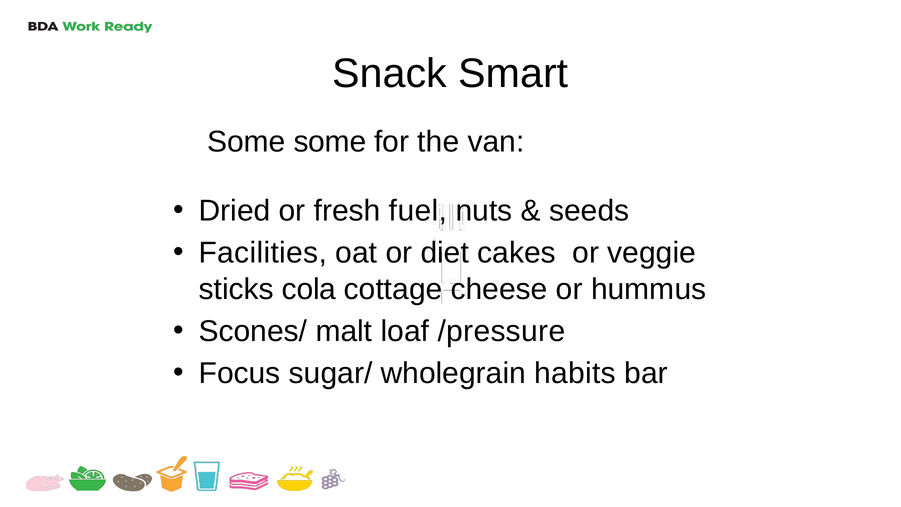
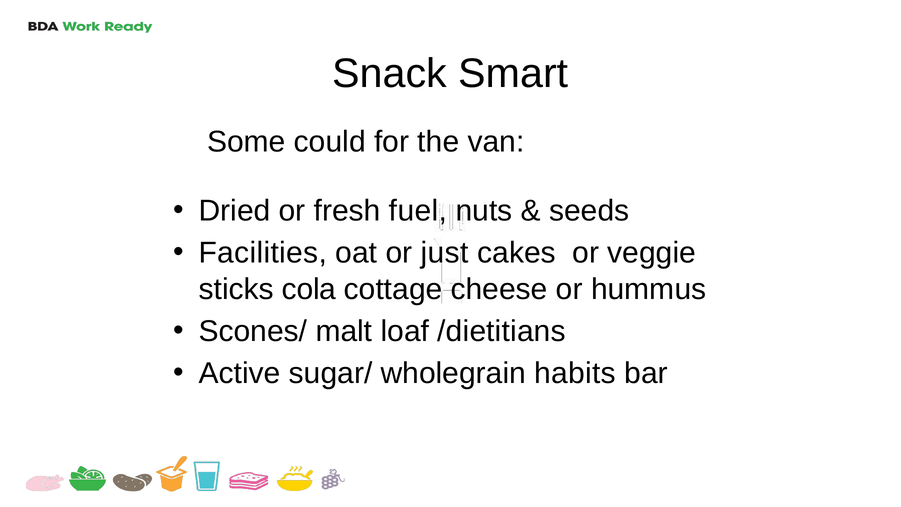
Some some: some -> could (330, 142)
diet: diet -> just (445, 253)
/pressure: /pressure -> /dietitians (502, 331)
Focus: Focus -> Active (240, 373)
